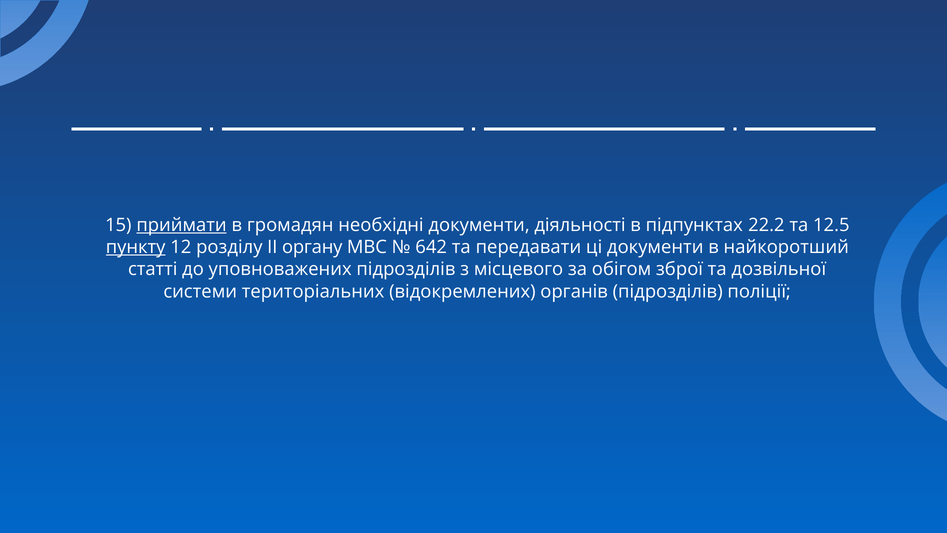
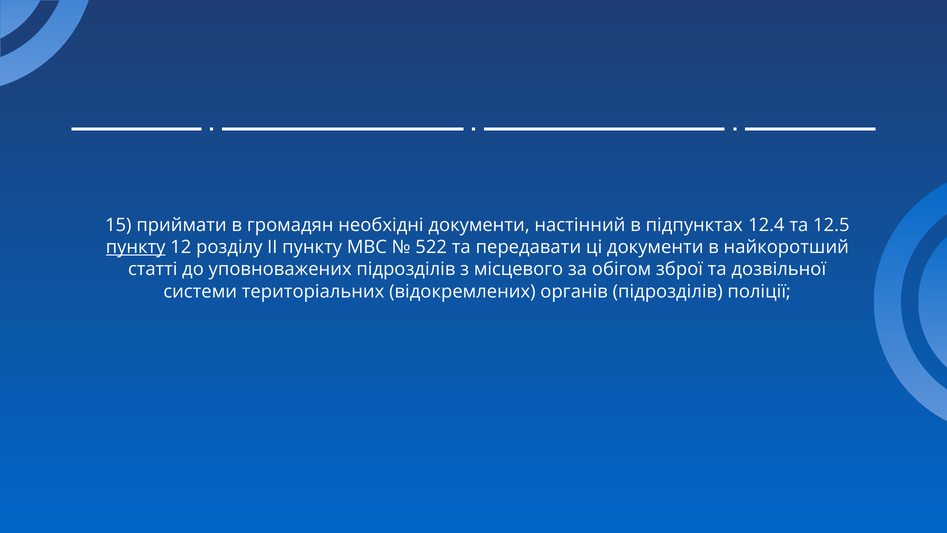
приймати underline: present -> none (182, 225)
діяльності: діяльності -> настінний (580, 225)
22.2: 22.2 -> 12.4 (766, 225)
II органу: органу -> пункту (312, 247)
642: 642 -> 522 (431, 247)
